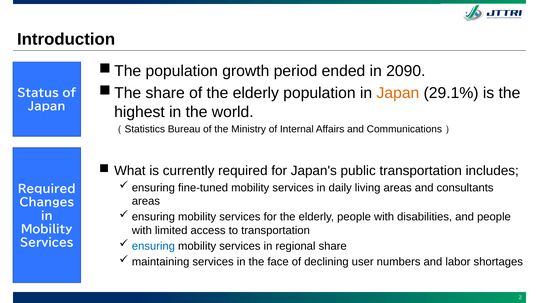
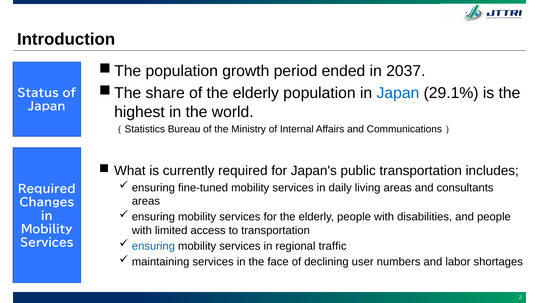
2090: 2090 -> 2037 (406, 71)
Japan colour: orange -> blue (398, 93)
regional share: share -> traffic (333, 246)
